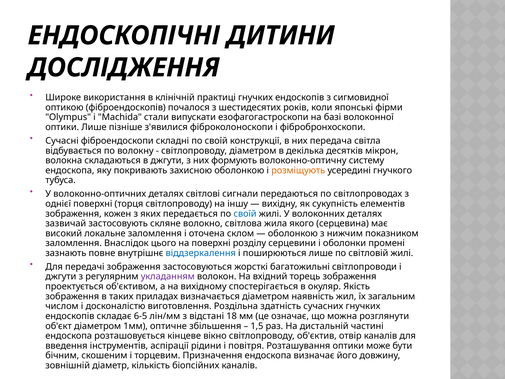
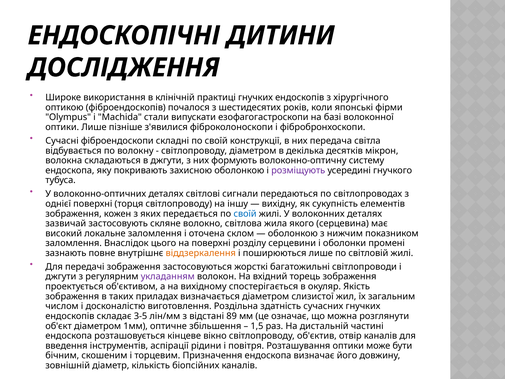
сигмовидної: сигмовидної -> хірургічного (361, 97)
розміщують colour: orange -> purple (298, 170)
віддзеркалення colour: blue -> orange (201, 253)
наявність: наявність -> слизистої (313, 296)
6-5: 6-5 -> 3-5 (141, 316)
18: 18 -> 89 (232, 316)
